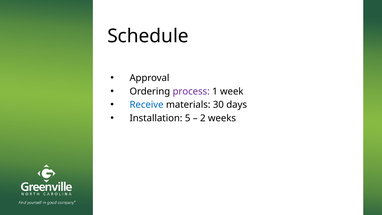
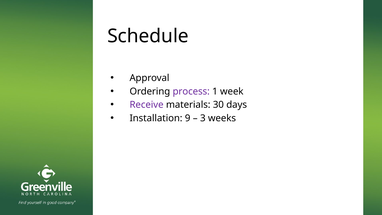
Receive colour: blue -> purple (147, 105)
5: 5 -> 9 (188, 118)
2: 2 -> 3 (203, 118)
